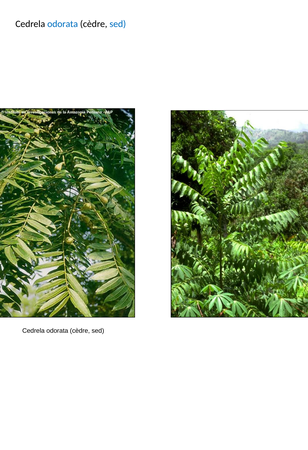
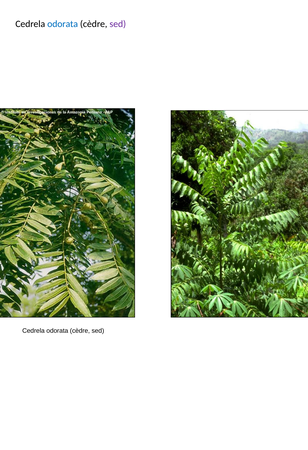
sed colour: blue -> purple (118, 24)
